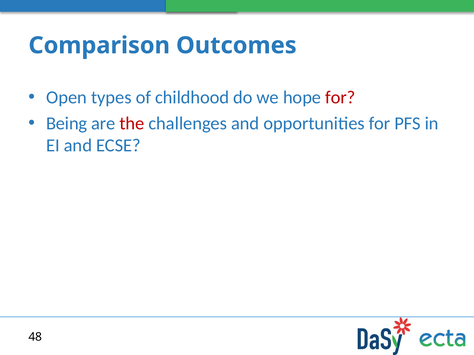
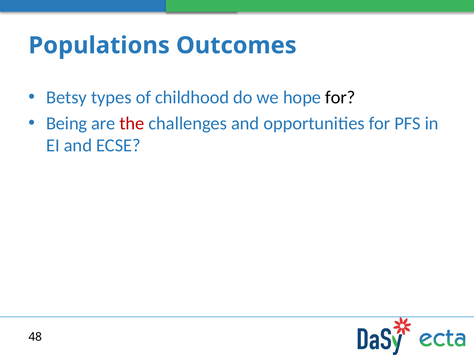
Comparison: Comparison -> Populations (99, 46)
Open: Open -> Betsy (67, 98)
for colour: red -> black (340, 98)
